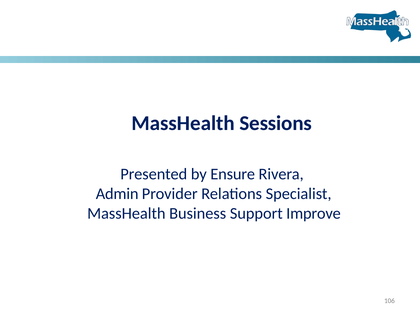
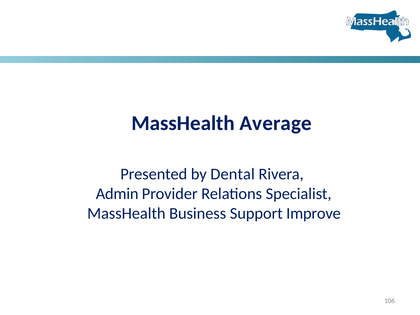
Sessions: Sessions -> Average (276, 123)
Ensure: Ensure -> Dental (233, 174)
